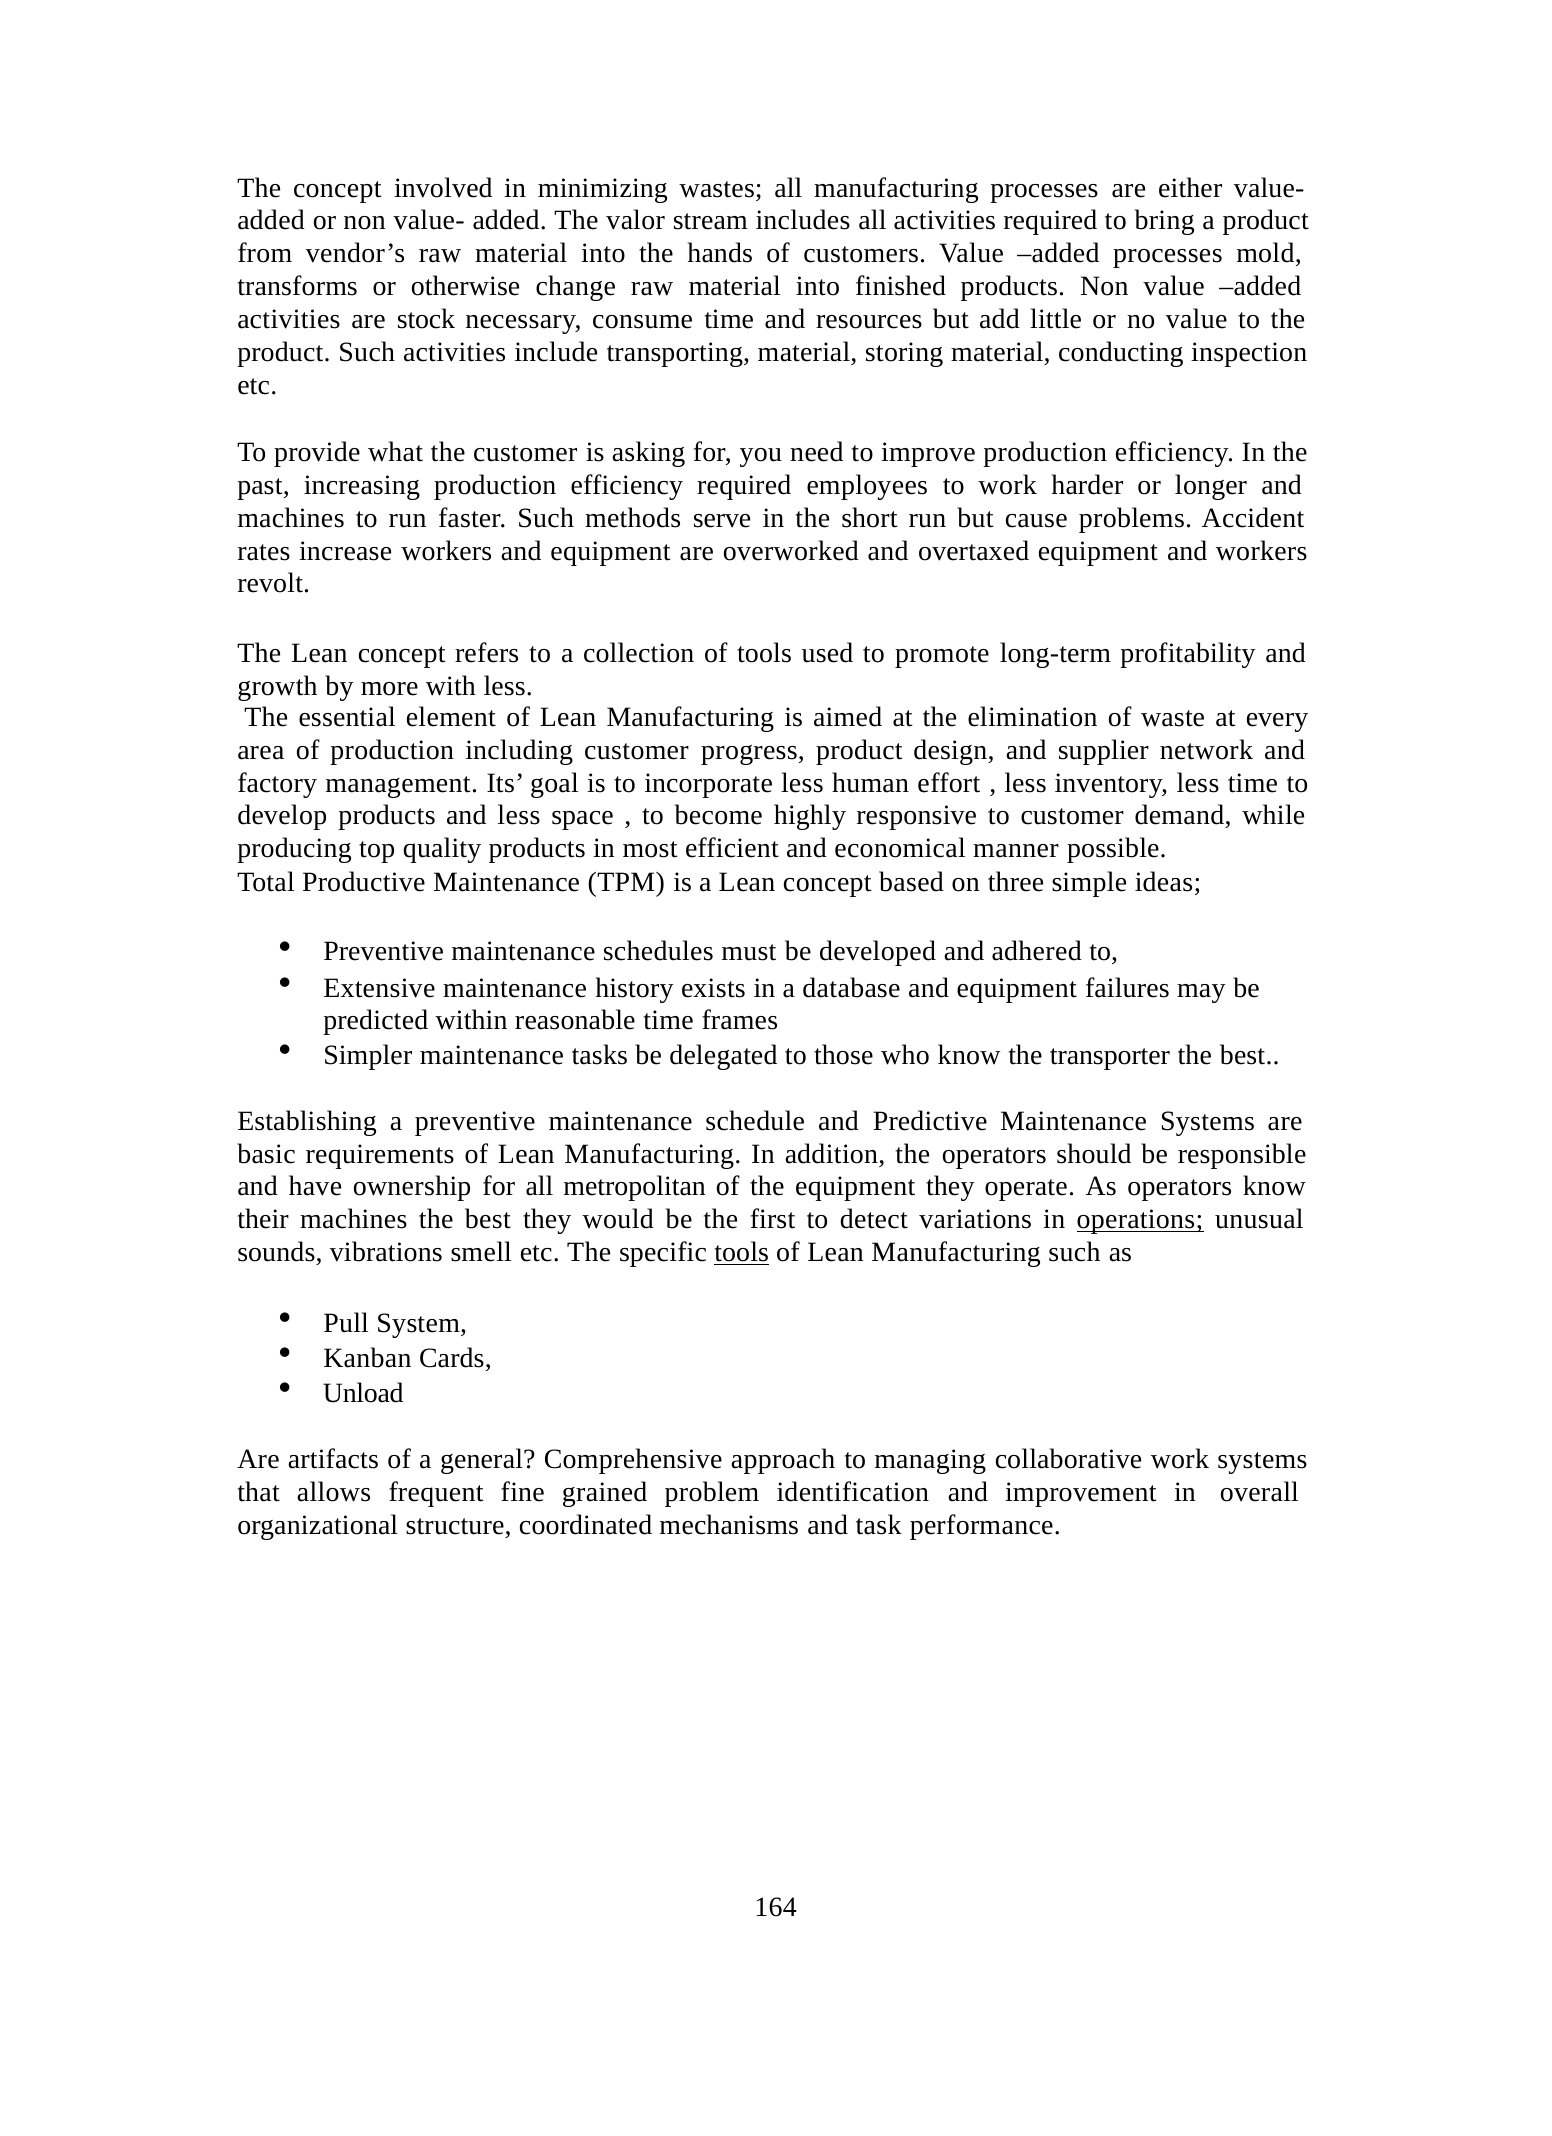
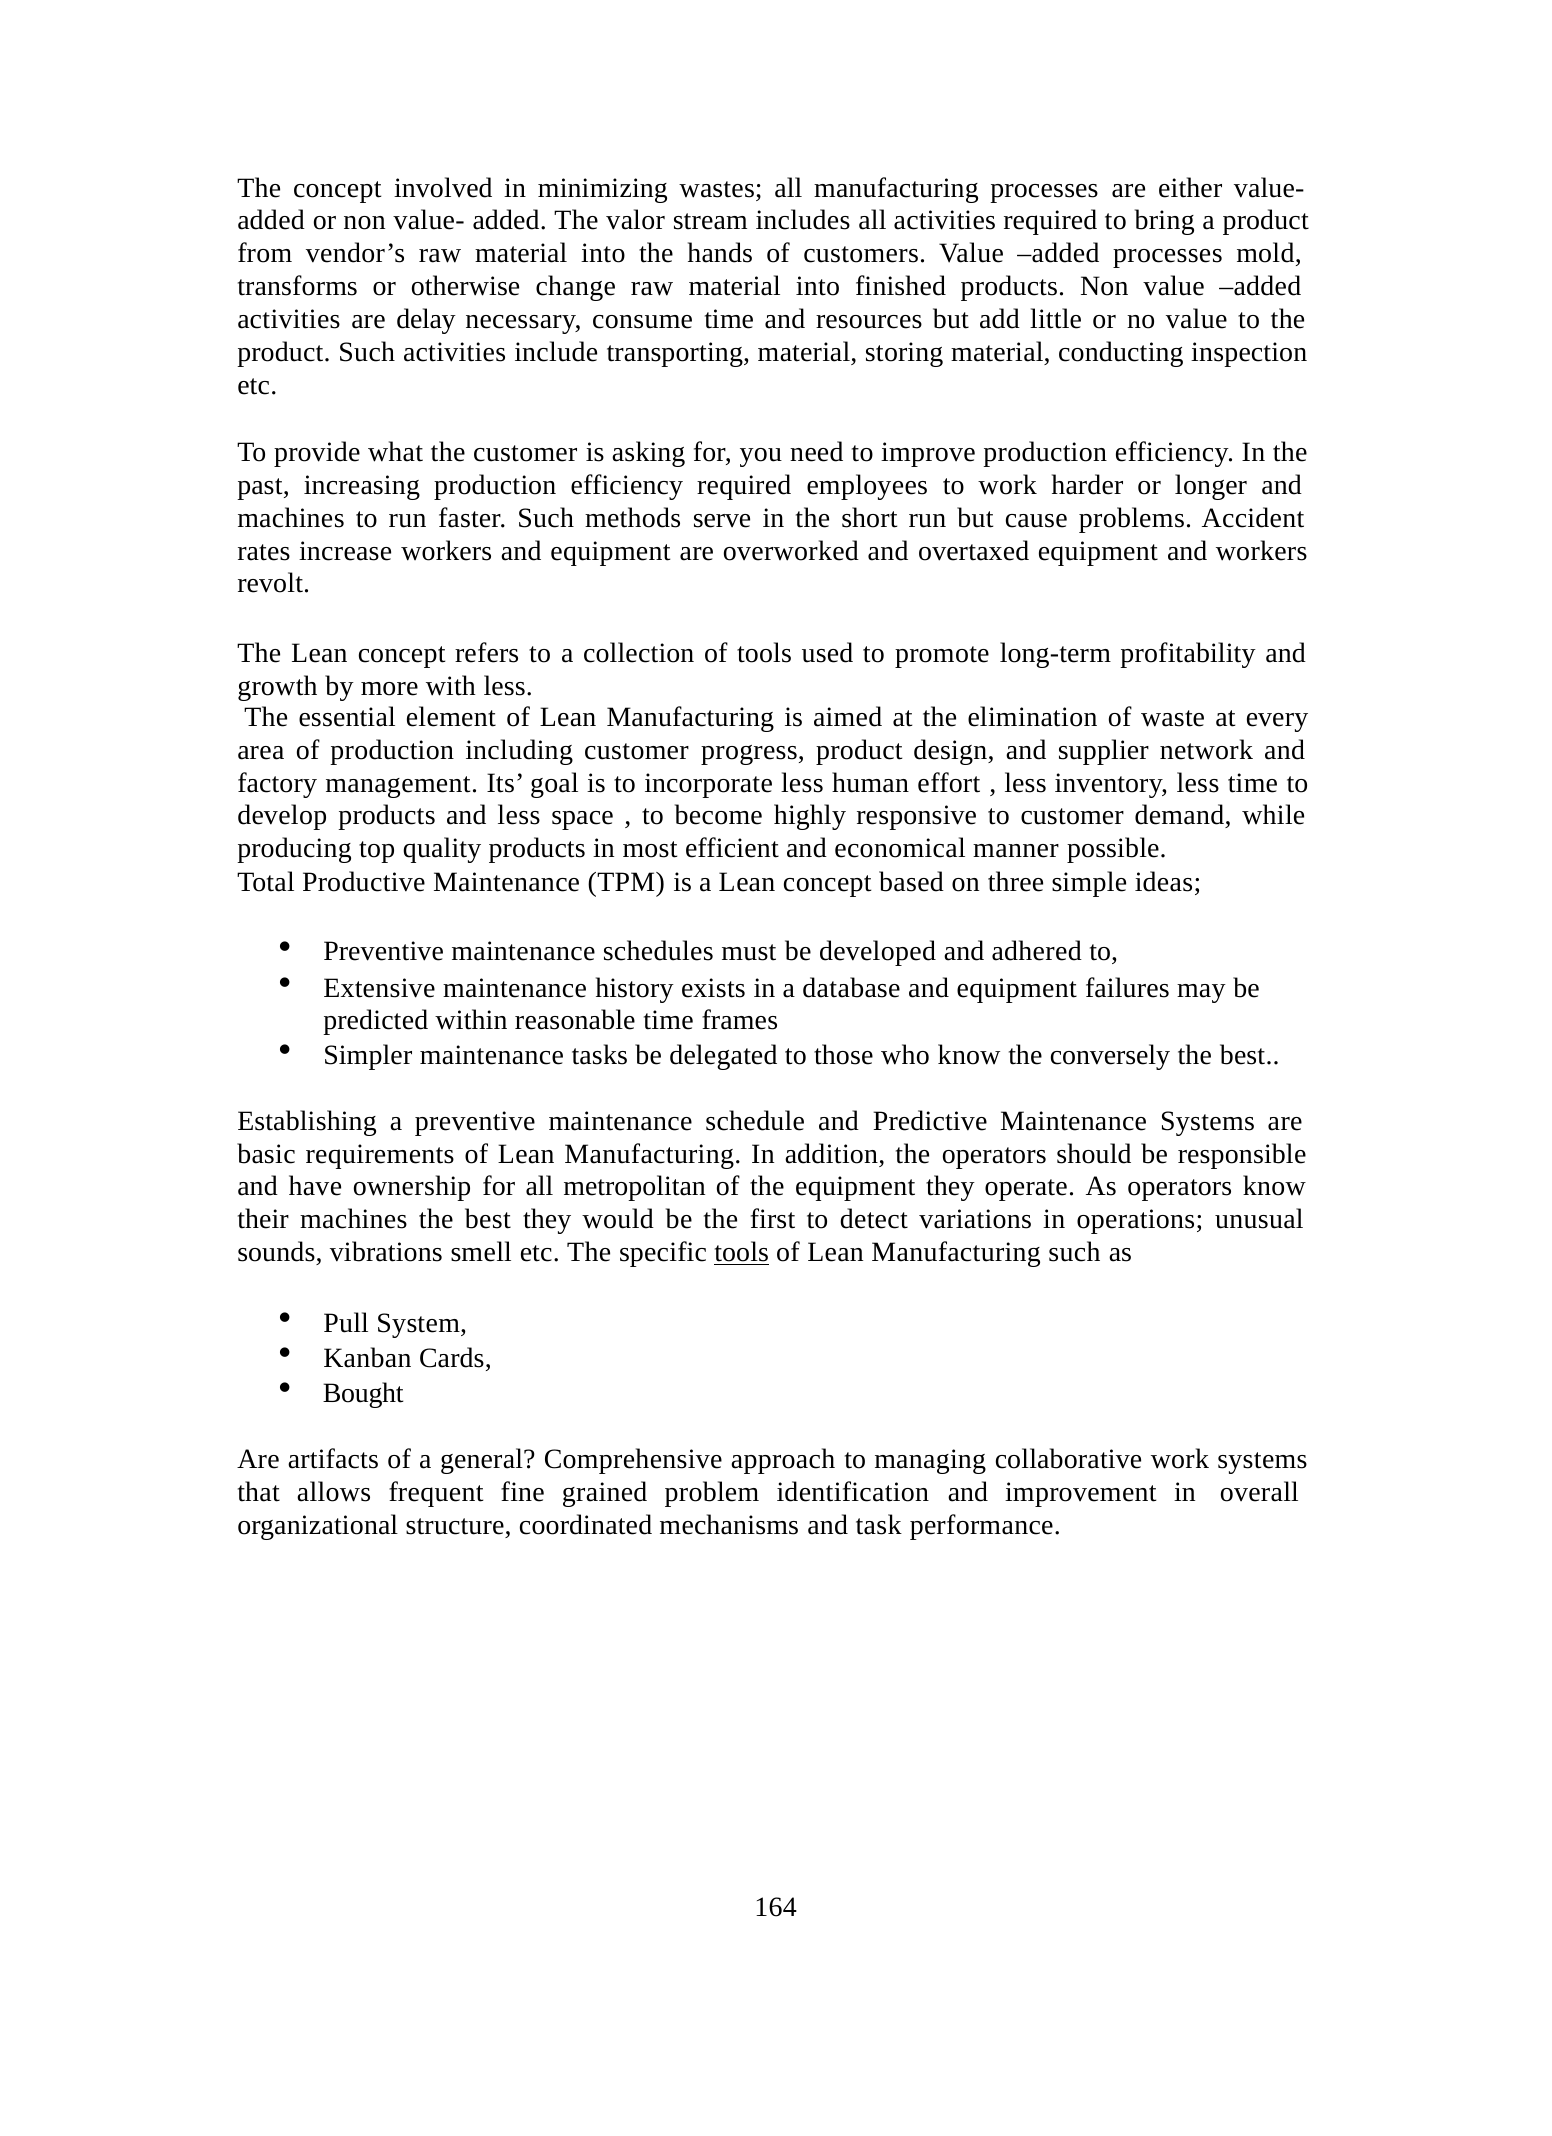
stock: stock -> delay (426, 319)
transporter: transporter -> conversely (1110, 1054)
operations underline: present -> none (1140, 1219)
Unload: Unload -> Bought (363, 1393)
